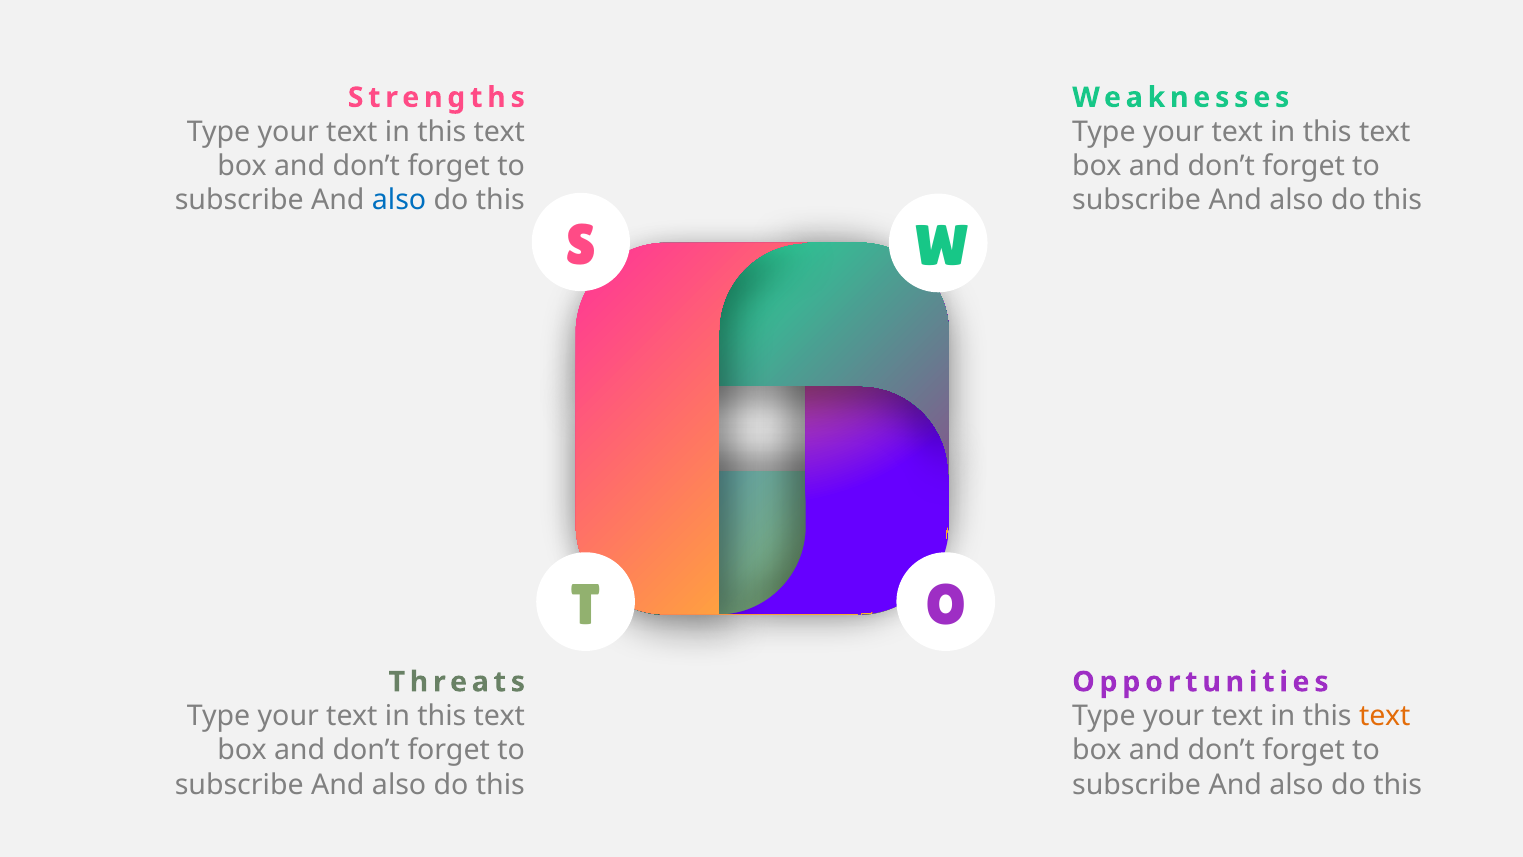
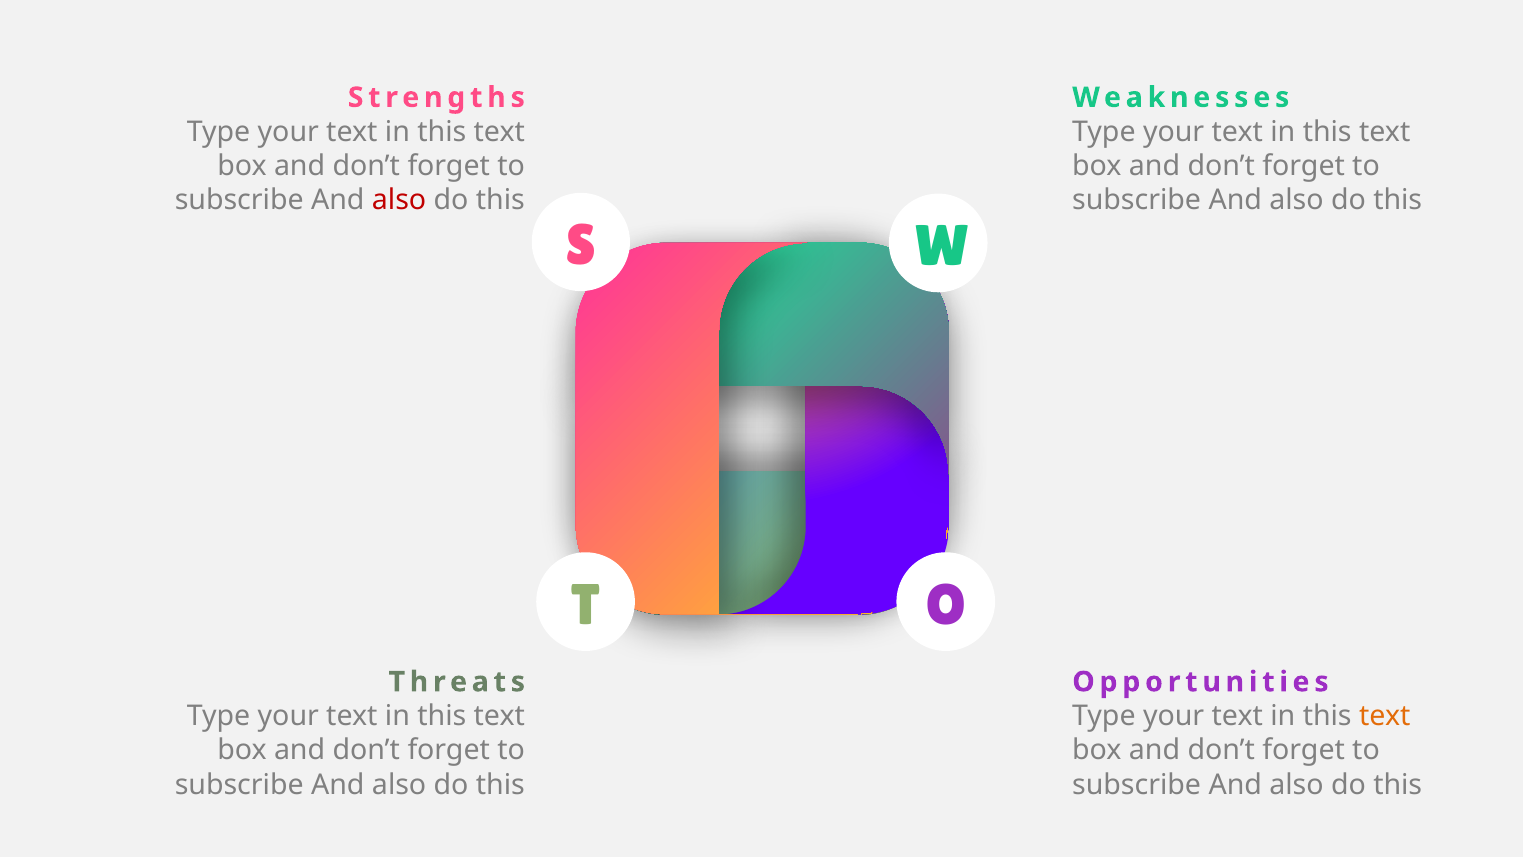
also colour: blue -> red (399, 200)
